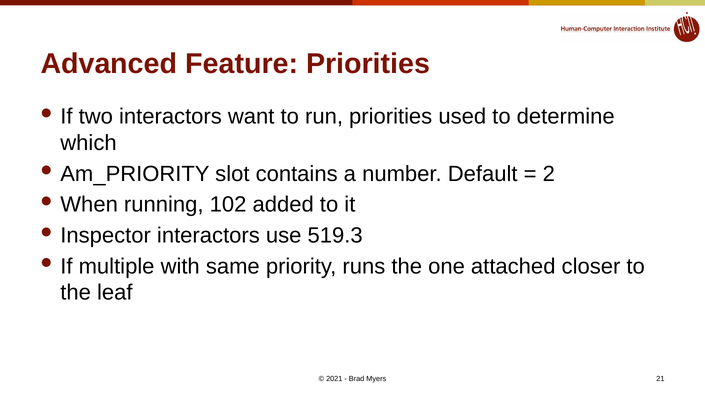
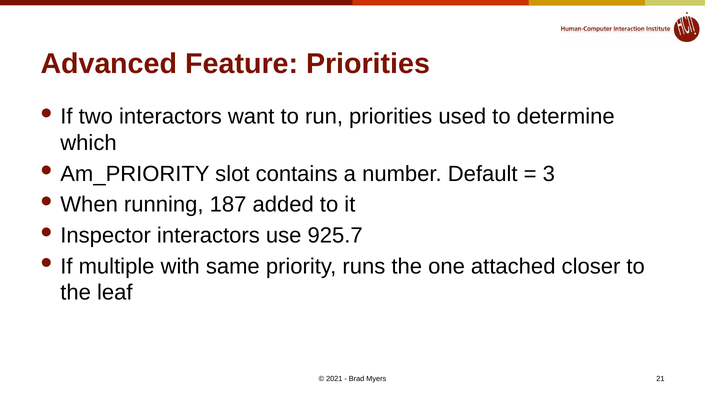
2: 2 -> 3 (549, 174)
102: 102 -> 187 (228, 205)
519.3: 519.3 -> 925.7 (335, 236)
